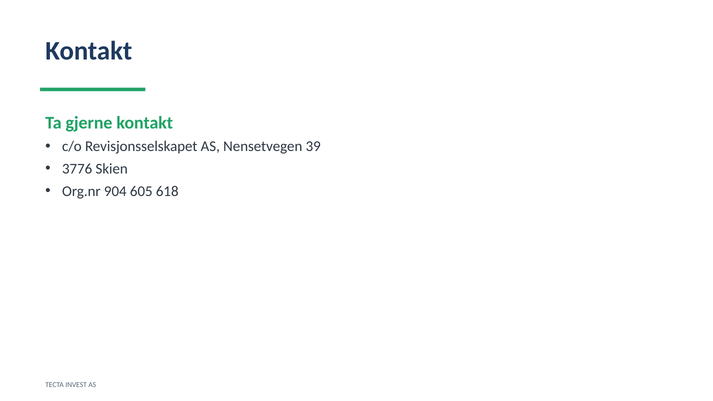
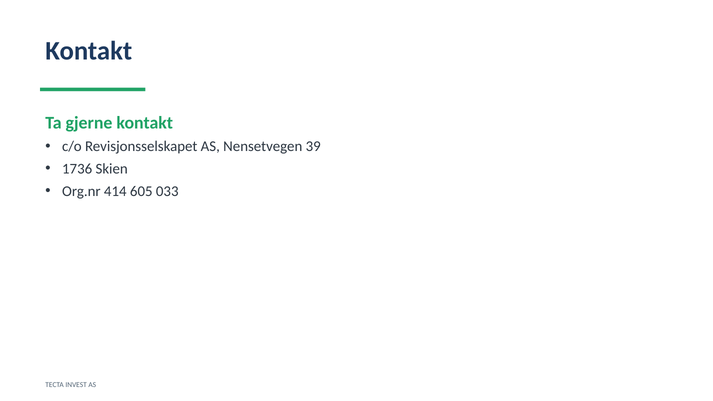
3776: 3776 -> 1736 (77, 169)
904: 904 -> 414 (115, 191)
618: 618 -> 033 (167, 191)
